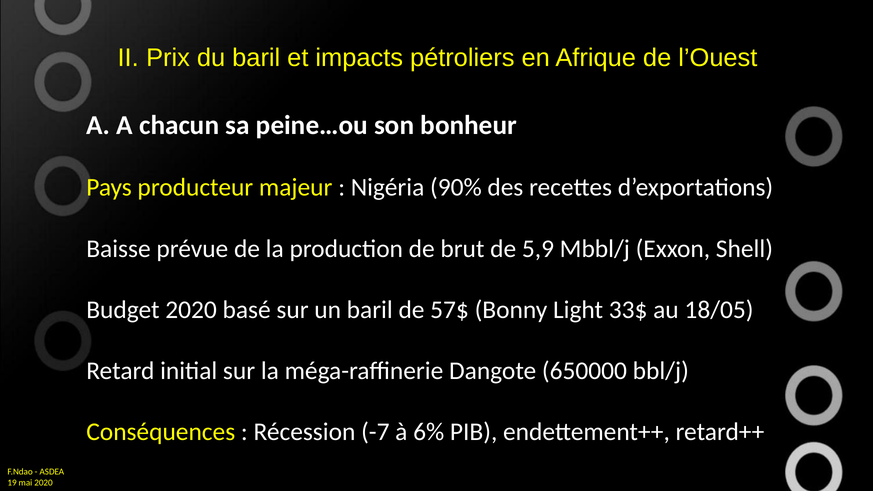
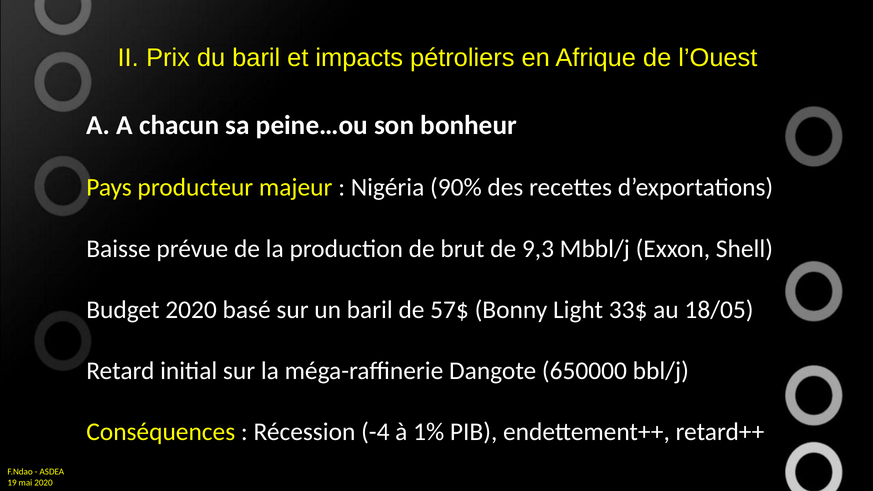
5,9: 5,9 -> 9,3 (538, 249)
-7: -7 -> -4 (375, 432)
6%: 6% -> 1% (429, 432)
